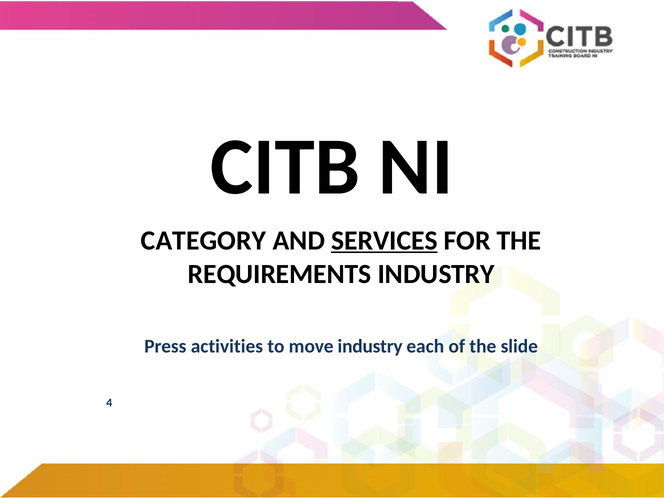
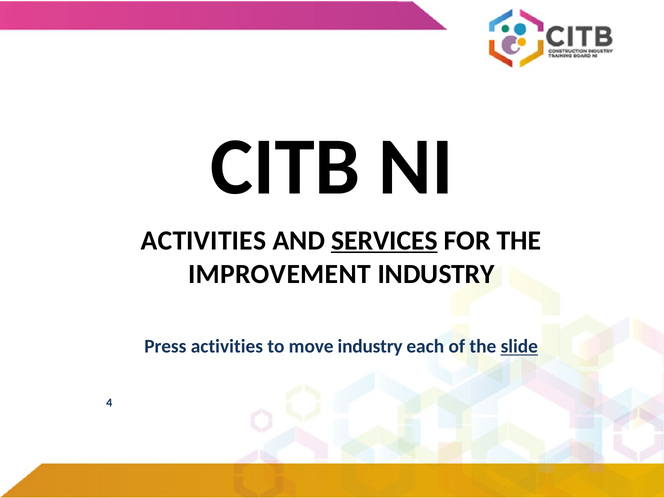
CATEGORY: CATEGORY -> ACTIVITIES (203, 240)
REQUIREMENTS: REQUIREMENTS -> IMPROVEMENT (279, 274)
slide underline: none -> present (519, 347)
